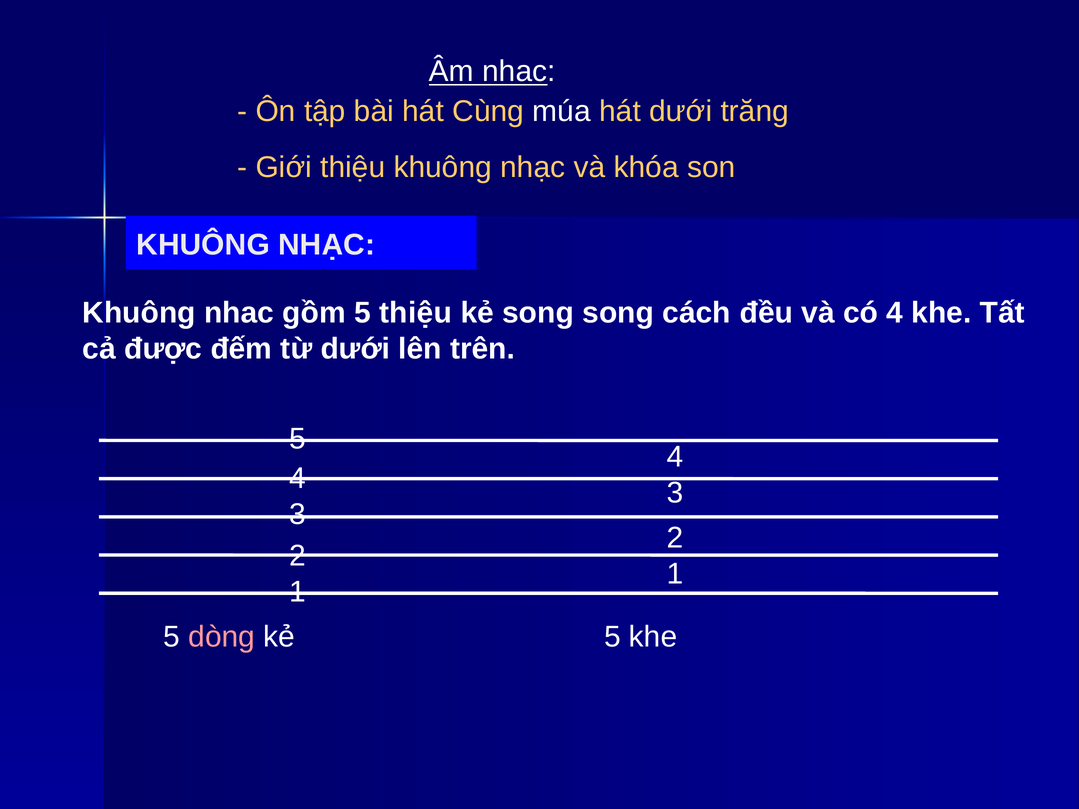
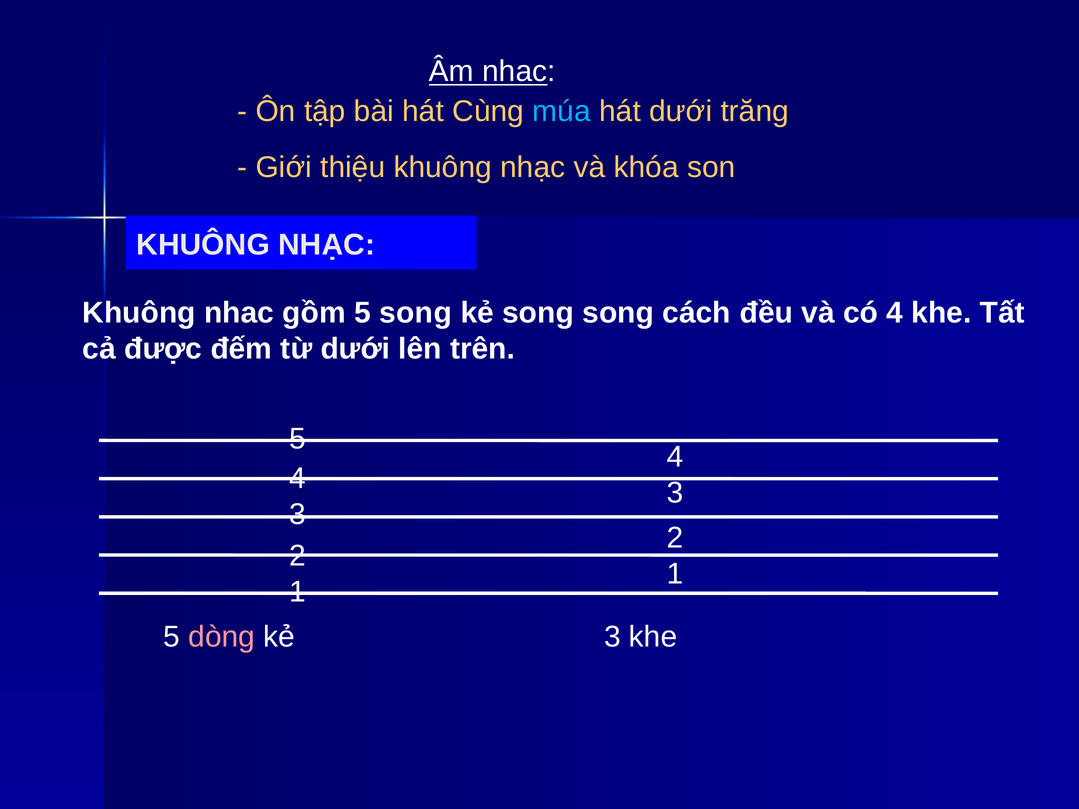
múa colour: white -> light blue (562, 112)
5 thiệu: thiệu -> song (416, 313)
kẻ 5: 5 -> 3 (612, 637)
